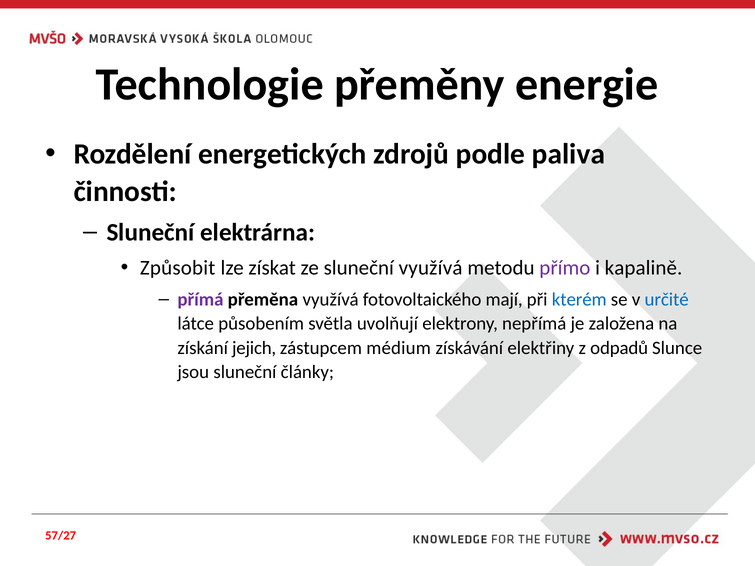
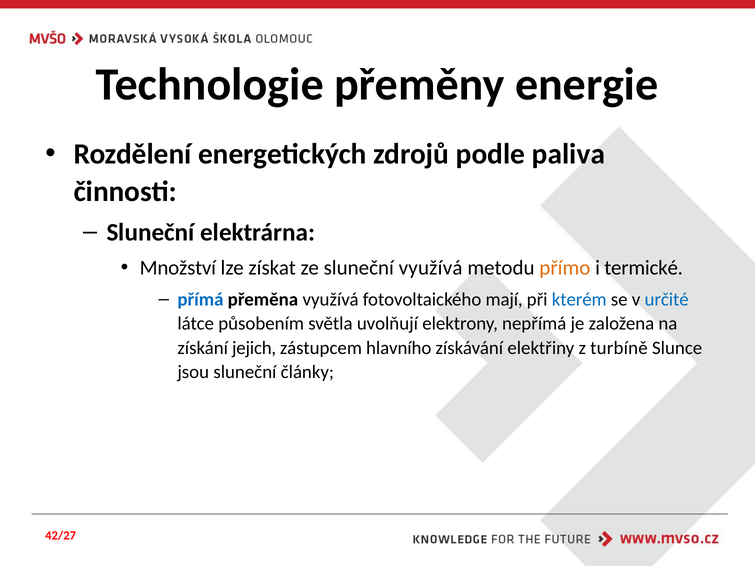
Způsobit: Způsobit -> Množství (178, 268)
přímo colour: purple -> orange (565, 268)
kapalině: kapalině -> termické (644, 268)
přímá colour: purple -> blue (200, 300)
médium: médium -> hlavního (399, 348)
odpadů: odpadů -> turbíně (619, 348)
57/27: 57/27 -> 42/27 (61, 536)
